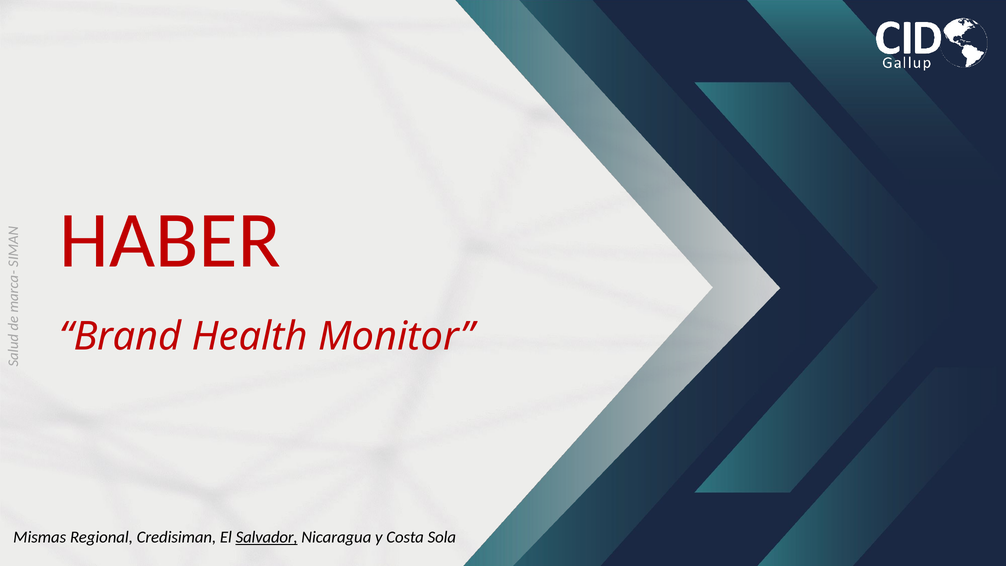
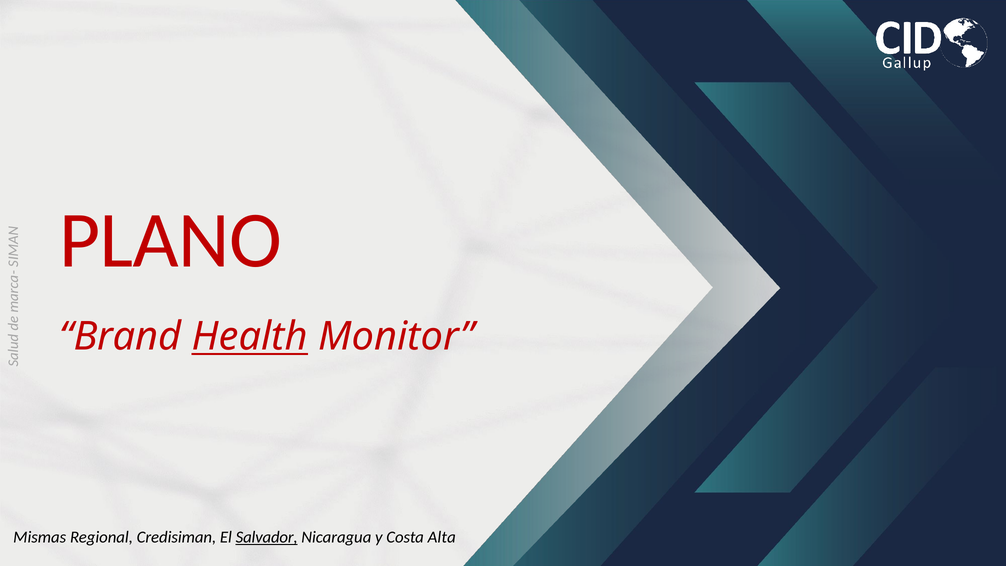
HABER: HABER -> PLANO (171, 241)
Health underline: none -> present (250, 337)
Sola: Sola -> Alta (442, 537)
